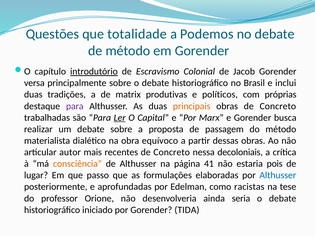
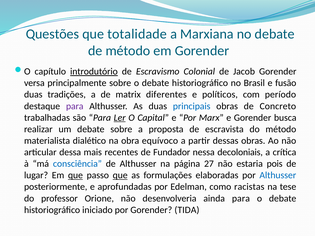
Podemos: Podemos -> Marxiana (207, 34)
inclui: inclui -> fusão (286, 83)
produtivas: produtivas -> diferentes (166, 95)
próprias: próprias -> período (280, 95)
principais colour: orange -> blue (192, 106)
passagem: passagem -> escravista (224, 129)
autor: autor -> dessa (70, 152)
recentes de Concreto: Concreto -> Fundador (172, 152)
consciência colour: orange -> blue (77, 164)
41: 41 -> 27 (209, 164)
que underline: none -> present (75, 175)
que underline: none -> present (120, 175)
ainda seria: seria -> para (241, 199)
